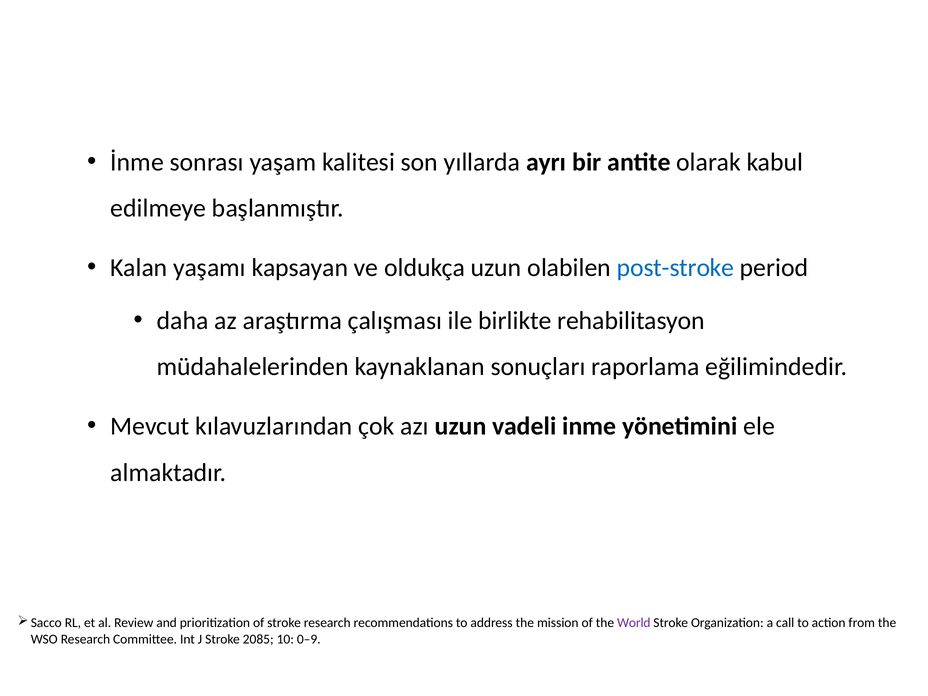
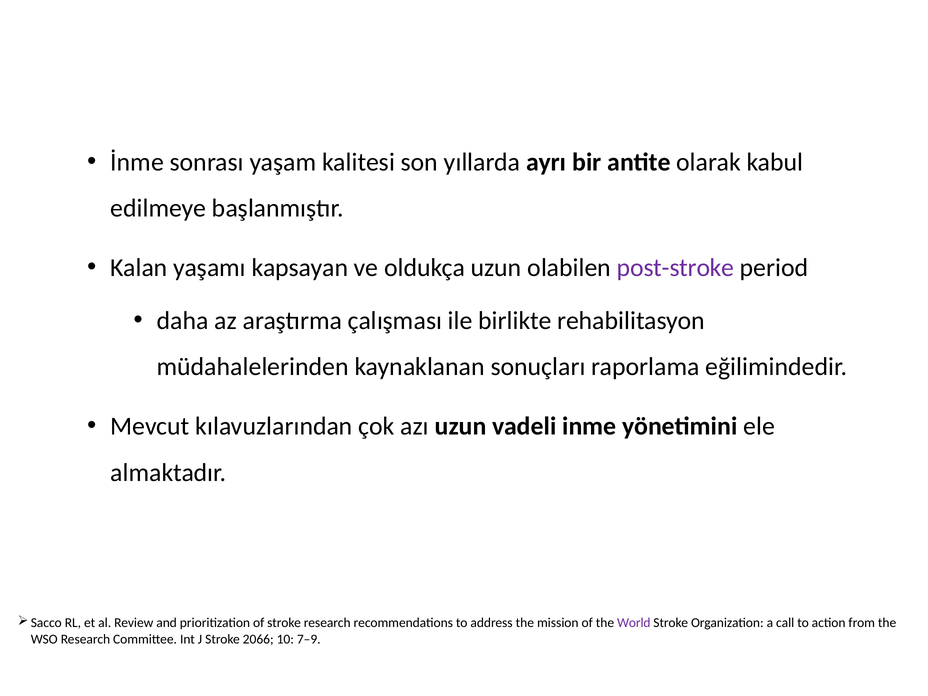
post-stroke colour: blue -> purple (676, 268)
2085: 2085 -> 2066 (258, 639)
0–9: 0–9 -> 7–9 (309, 639)
